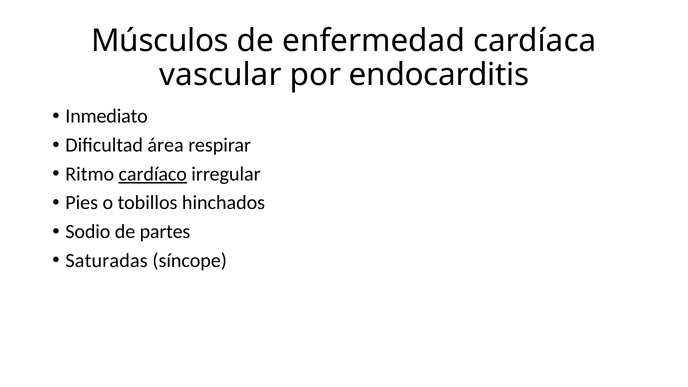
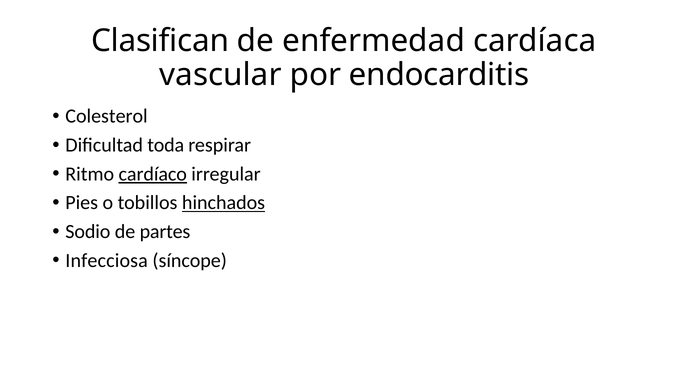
Músculos: Músculos -> Clasifican (160, 41)
Inmediato: Inmediato -> Colesterol (107, 116)
área: área -> toda (166, 145)
hinchados underline: none -> present (224, 203)
Saturadas: Saturadas -> Infecciosa (107, 261)
